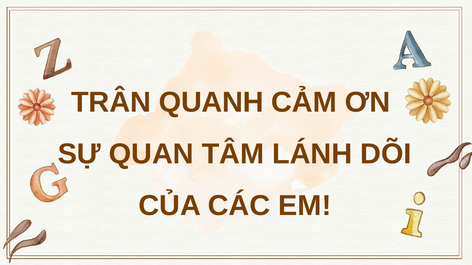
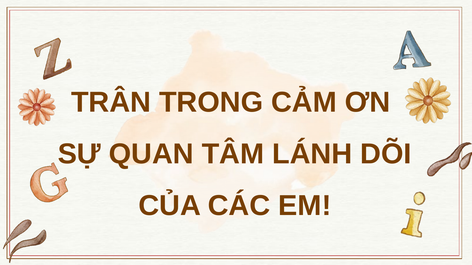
QUANH: QUANH -> TRONG (211, 102)
